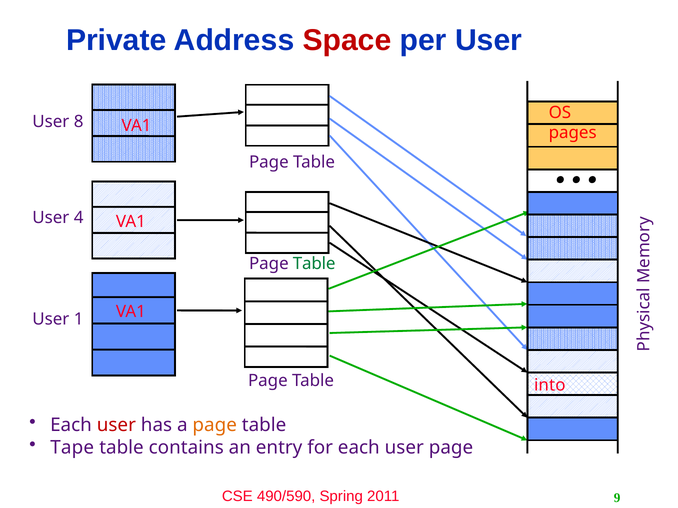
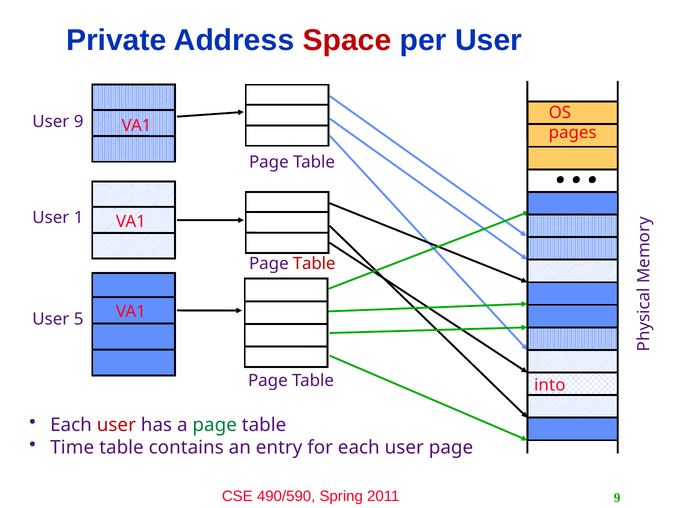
User 8: 8 -> 9 (79, 122)
4: 4 -> 1 (79, 218)
Table colour: green -> red (314, 264)
1: 1 -> 5 (79, 320)
page colour: orange -> green (215, 426)
Tape: Tape -> Time (72, 448)
